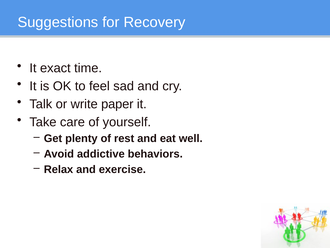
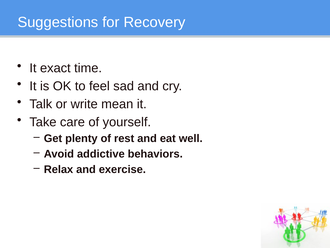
paper: paper -> mean (117, 104)
